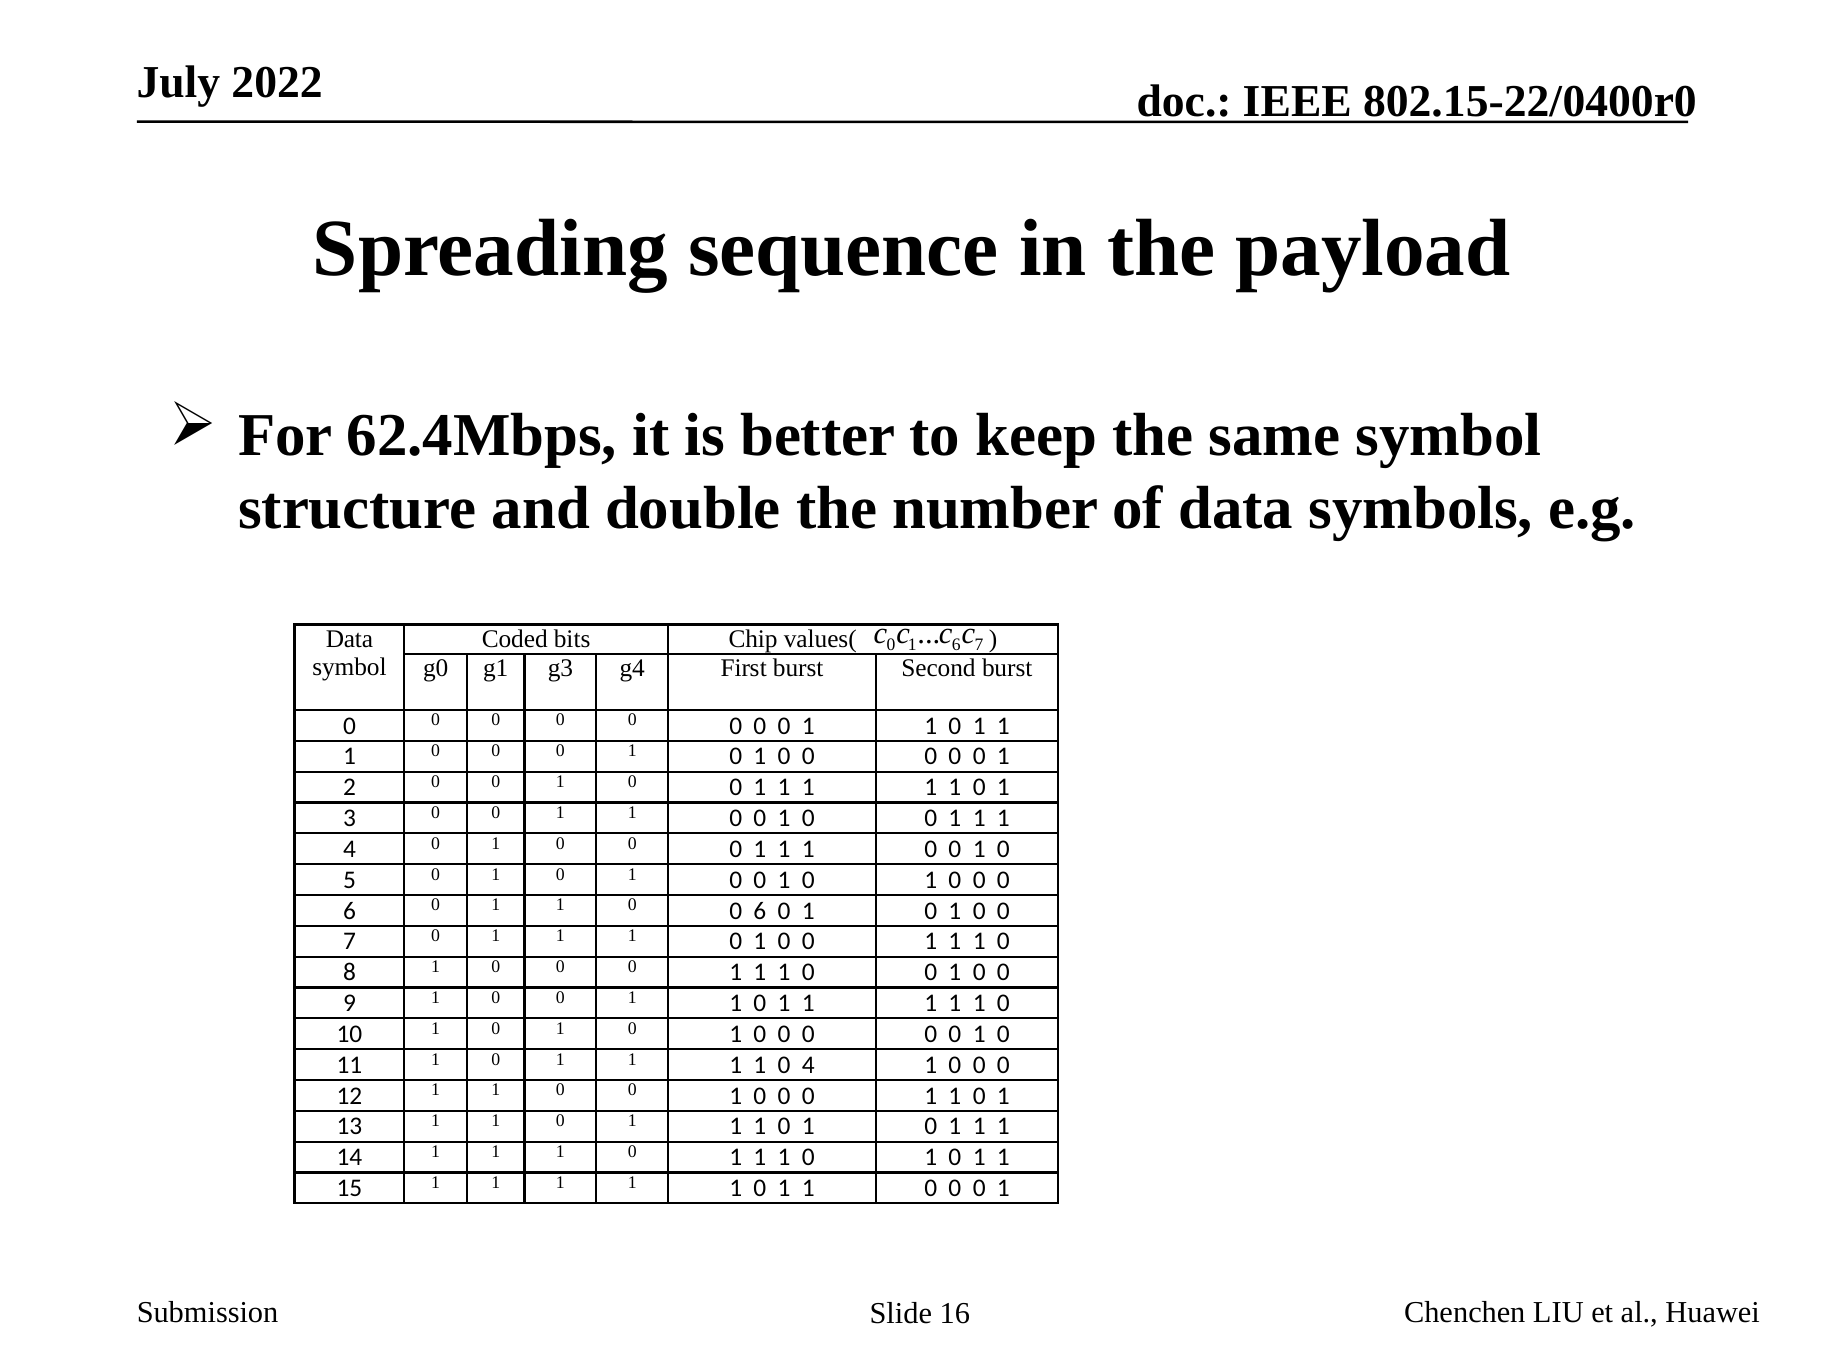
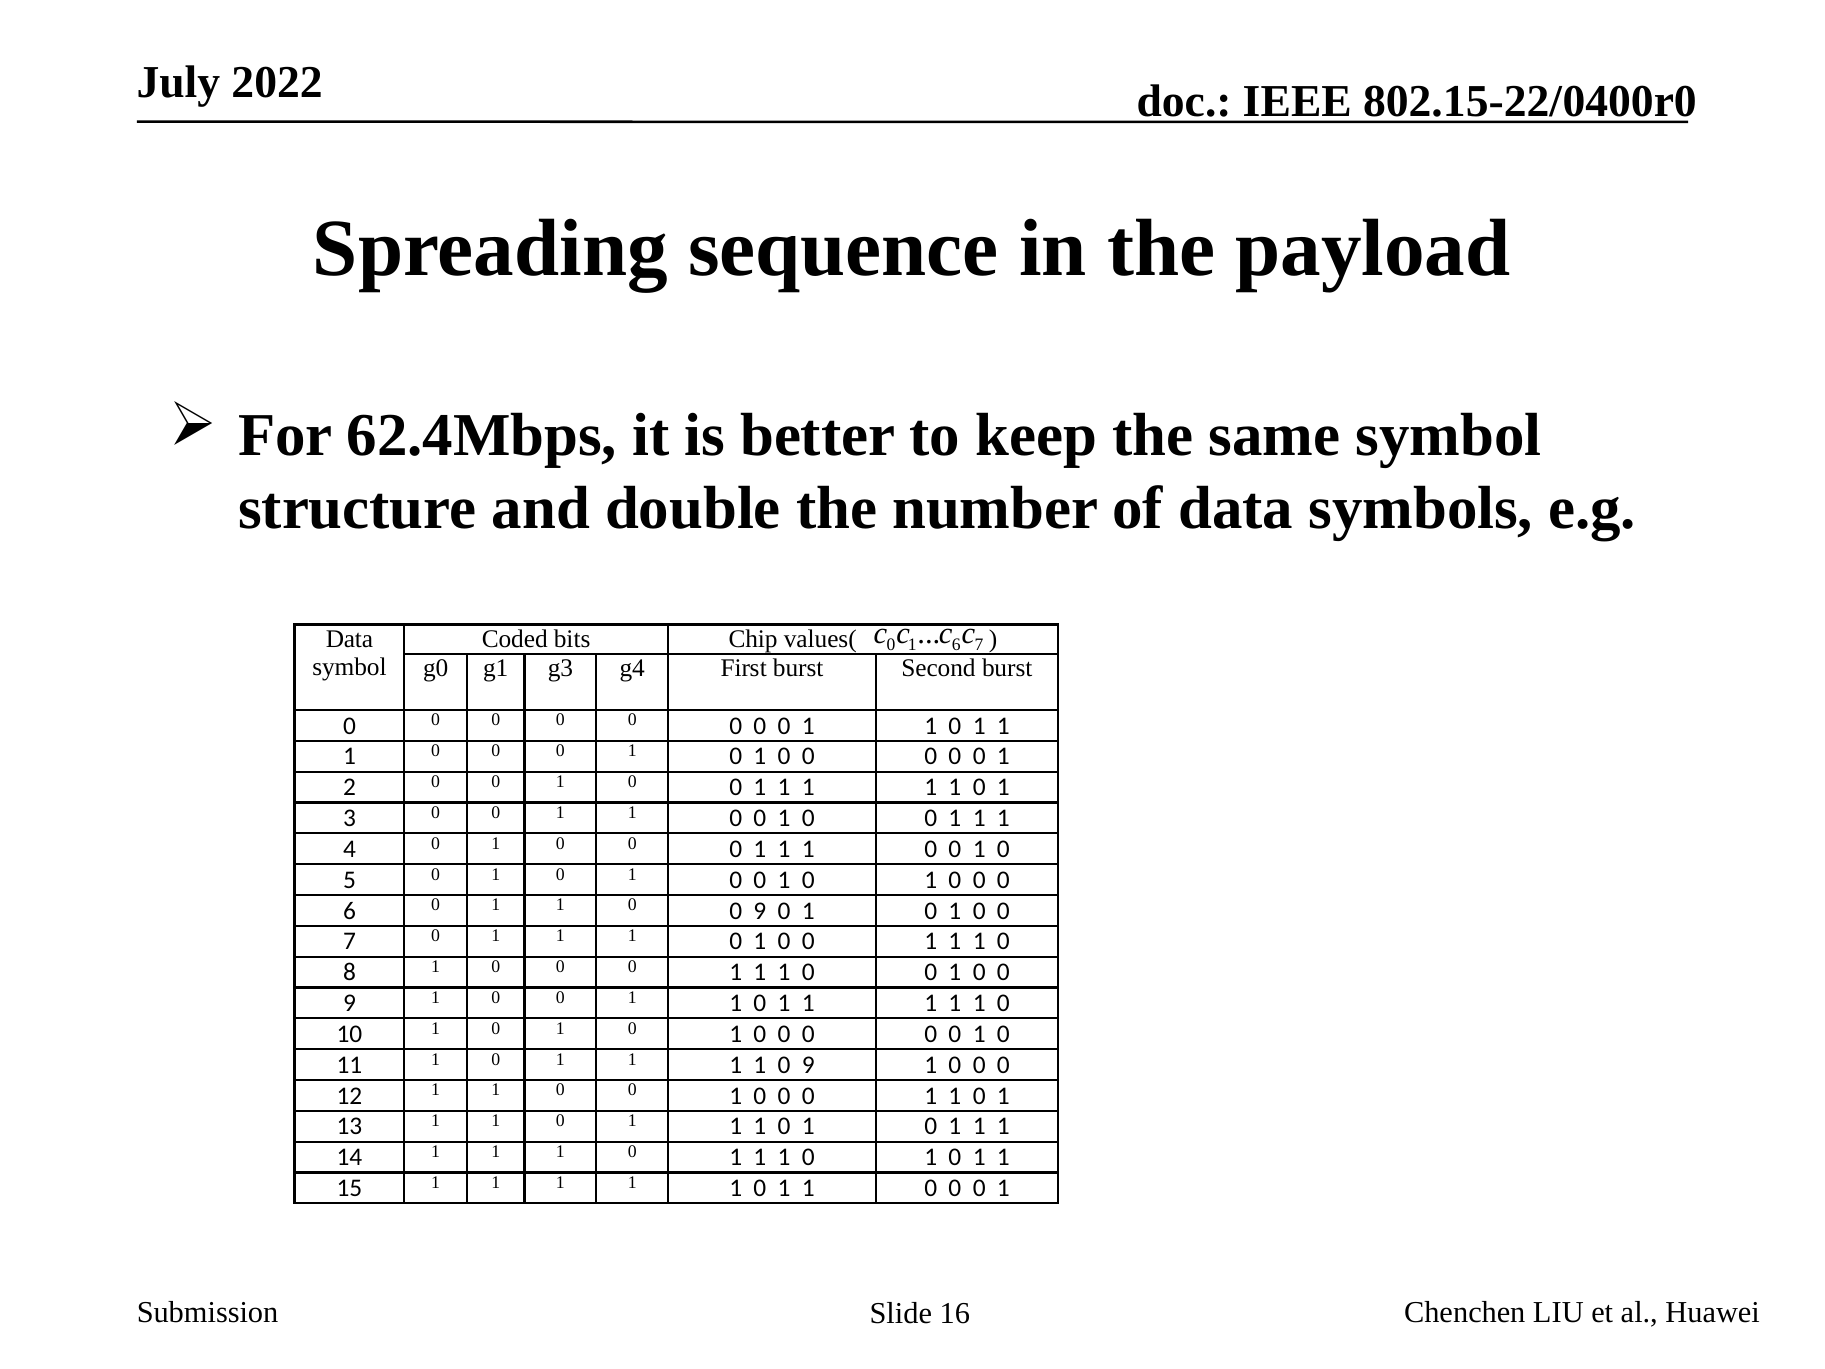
6: 6 -> 9 (760, 911)
1 0 4: 4 -> 9 (808, 1065)
